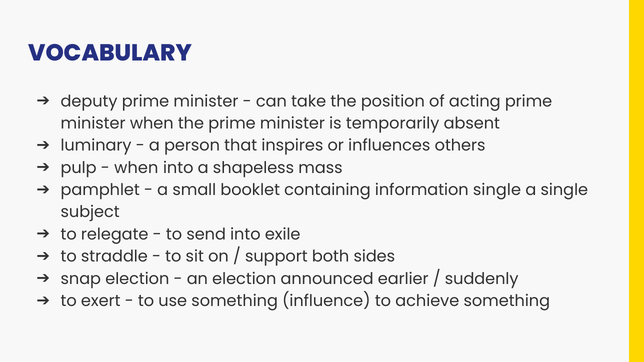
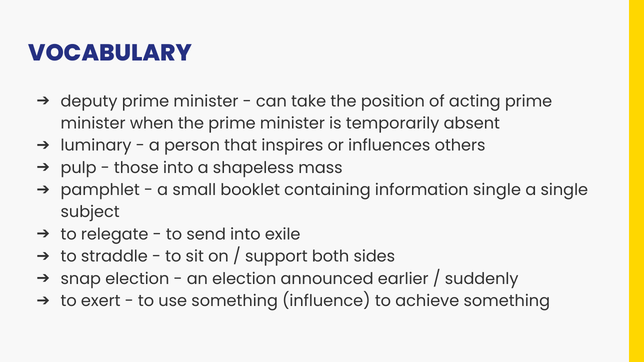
when: when -> those (136, 168)
